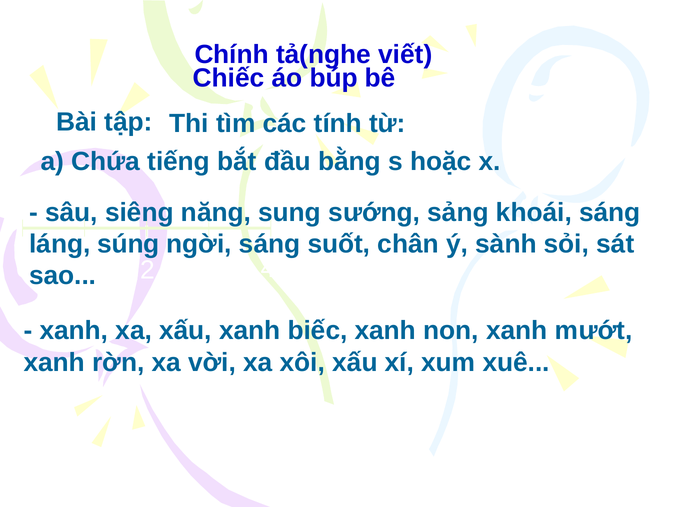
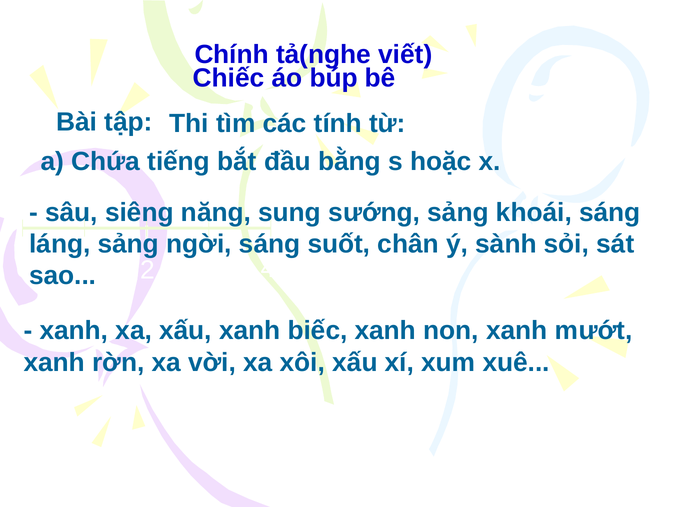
láng súng: súng -> sảng (128, 244)
